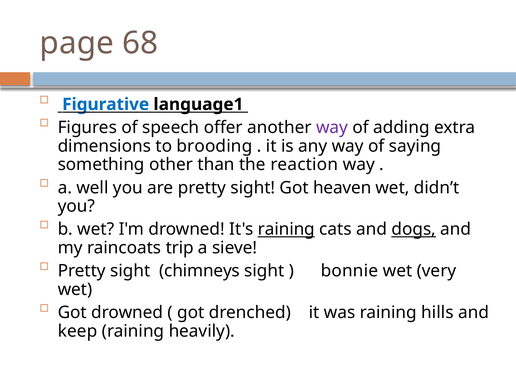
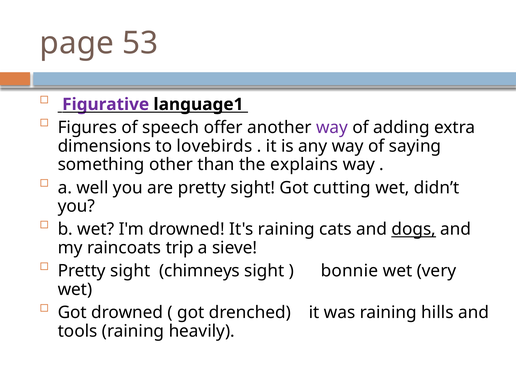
68: 68 -> 53 (140, 43)
Figurative colour: blue -> purple (106, 104)
brooding: brooding -> lovebirds (214, 146)
reaction: reaction -> explains (304, 165)
heaven: heaven -> cutting (342, 188)
raining underline: present -> none (286, 229)
keep: keep -> tools (78, 331)
